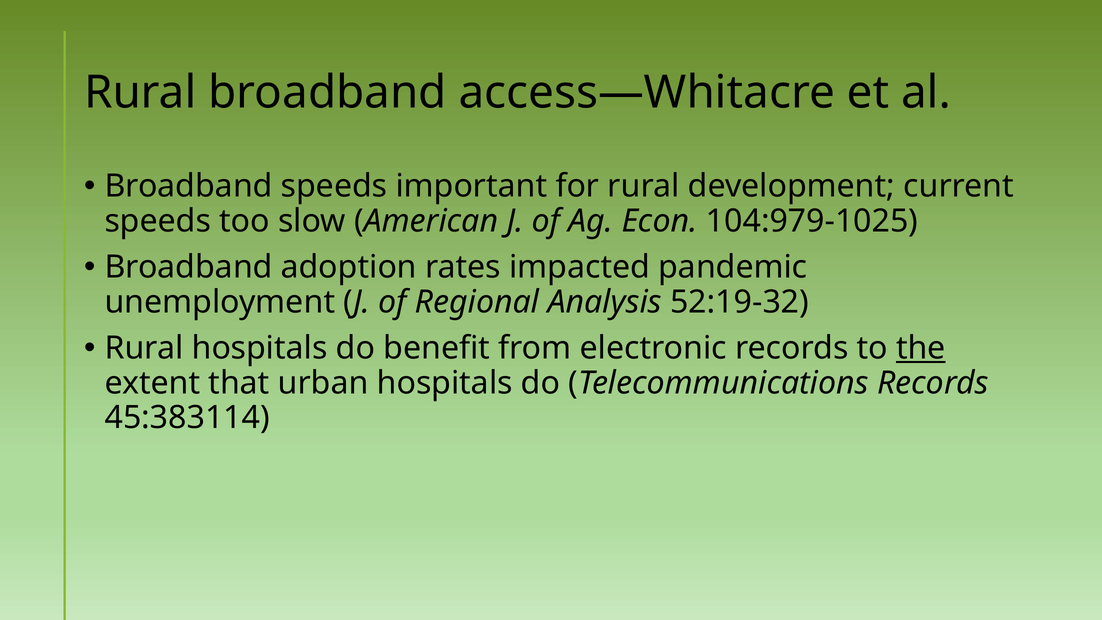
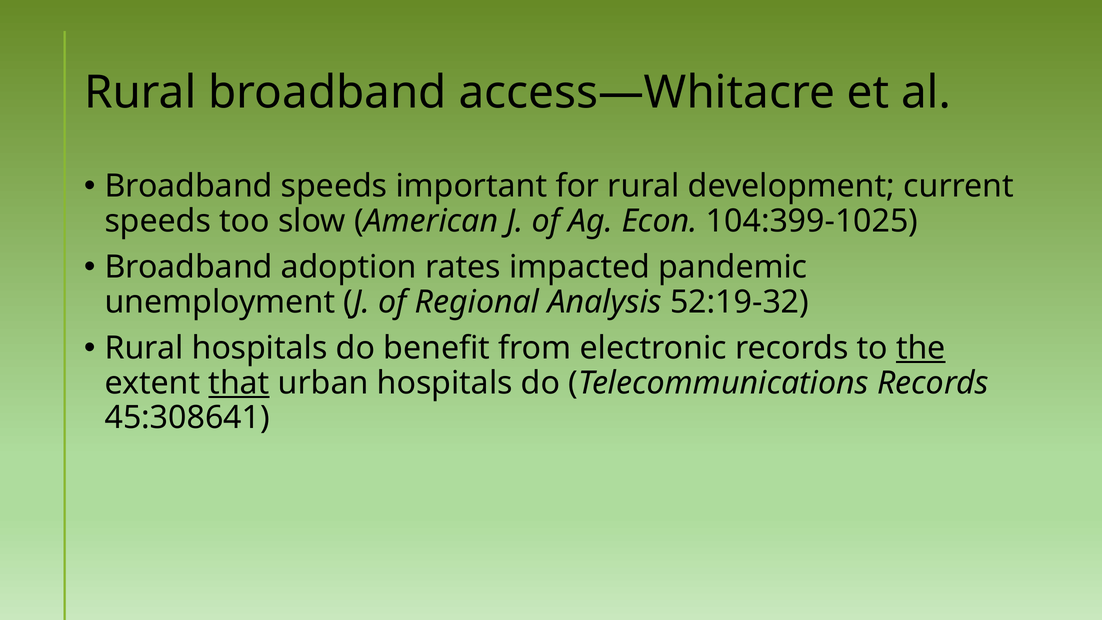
104:979-1025: 104:979-1025 -> 104:399-1025 (812, 221)
that underline: none -> present (239, 383)
45:383114: 45:383114 -> 45:308641 (187, 418)
